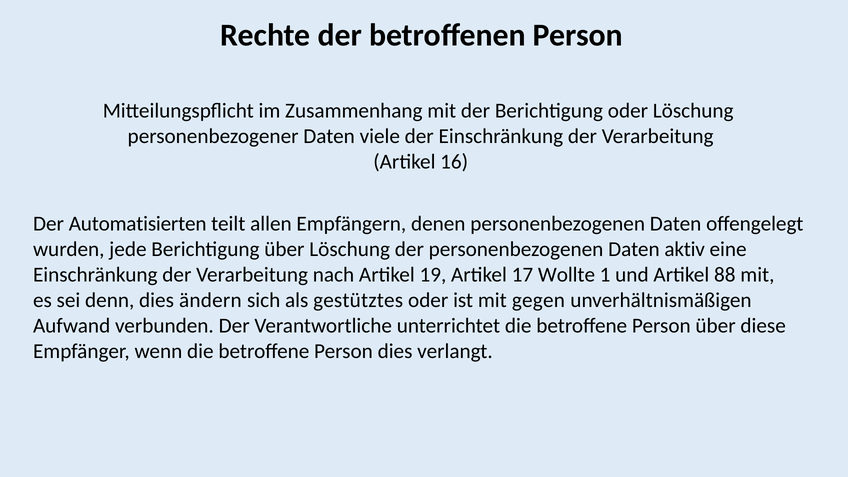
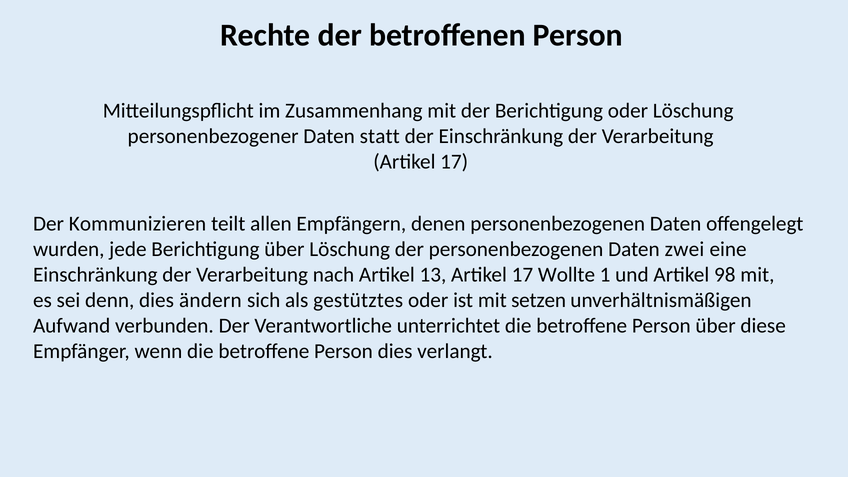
viele: viele -> statt (380, 136)
16: 16 -> 17 (454, 162)
Automatisierten: Automatisierten -> Kommunizieren (137, 224)
aktiv: aktiv -> zwei (684, 249)
19: 19 -> 13 (433, 275)
88: 88 -> 98 (725, 275)
gegen: gegen -> setzen (539, 300)
